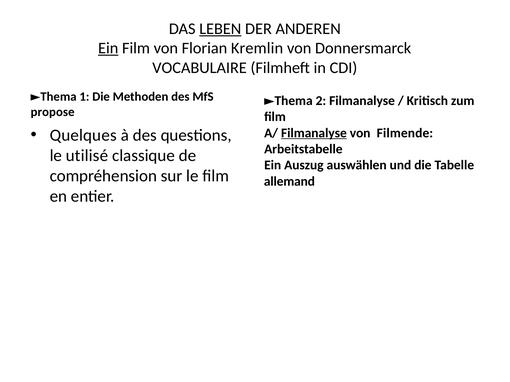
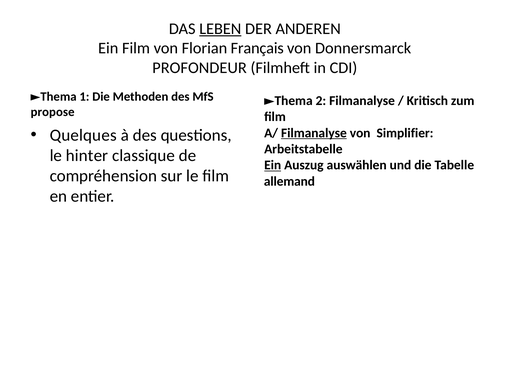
Ein underline: present -> none (108, 48)
Kremlin: Kremlin -> Français (257, 48)
VOCABULAIRE: VOCABULAIRE -> PROFONDEUR (200, 68)
Filmende: Filmende -> Simplifier (405, 133)
utilisé: utilisé -> hinter (87, 156)
Ein underline: none -> present (273, 165)
